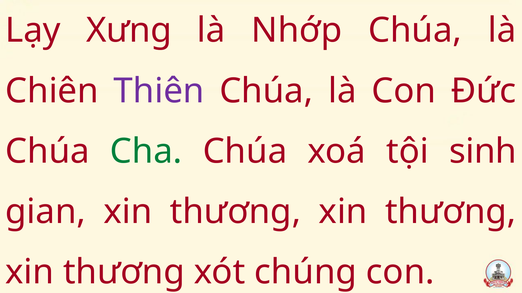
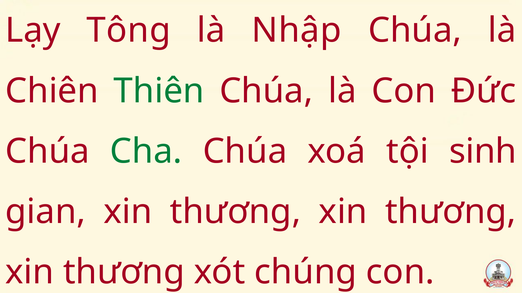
Xưng: Xưng -> Tông (129, 31)
Nhớp: Nhớp -> Nhập (297, 31)
Thiên colour: purple -> green (159, 91)
